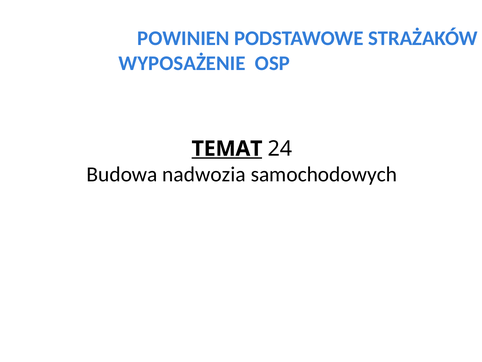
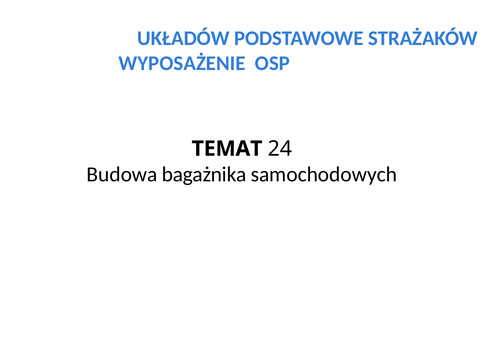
POWINIEN: POWINIEN -> UKŁADÓW (183, 38)
TEMAT underline: present -> none (227, 148)
nadwozia: nadwozia -> bagażnika (204, 174)
